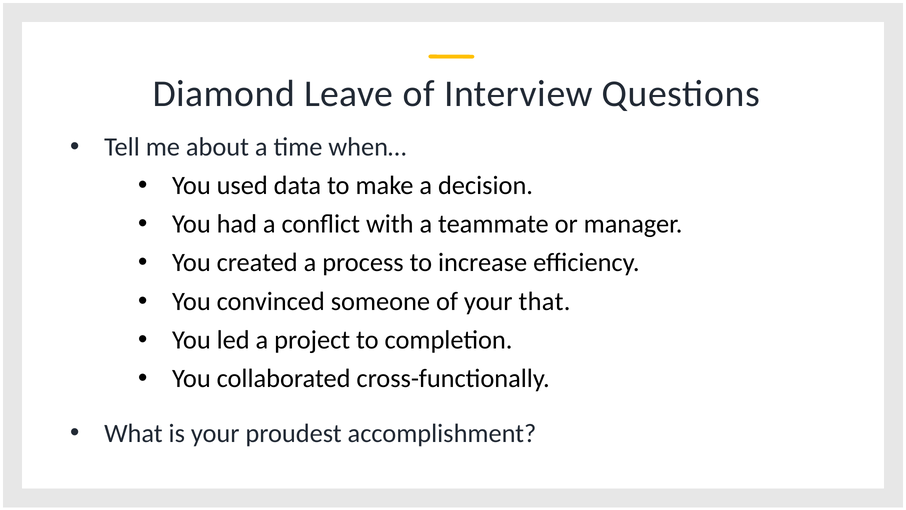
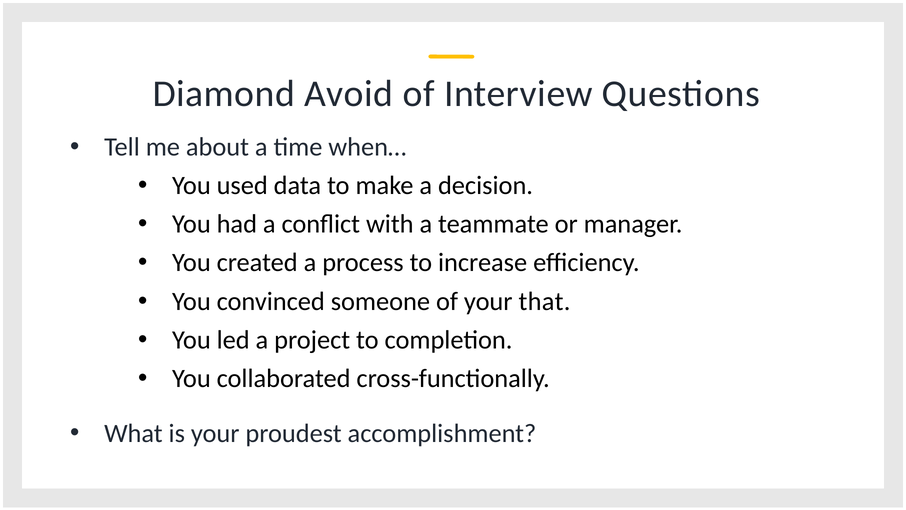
Leave: Leave -> Avoid (349, 94)
